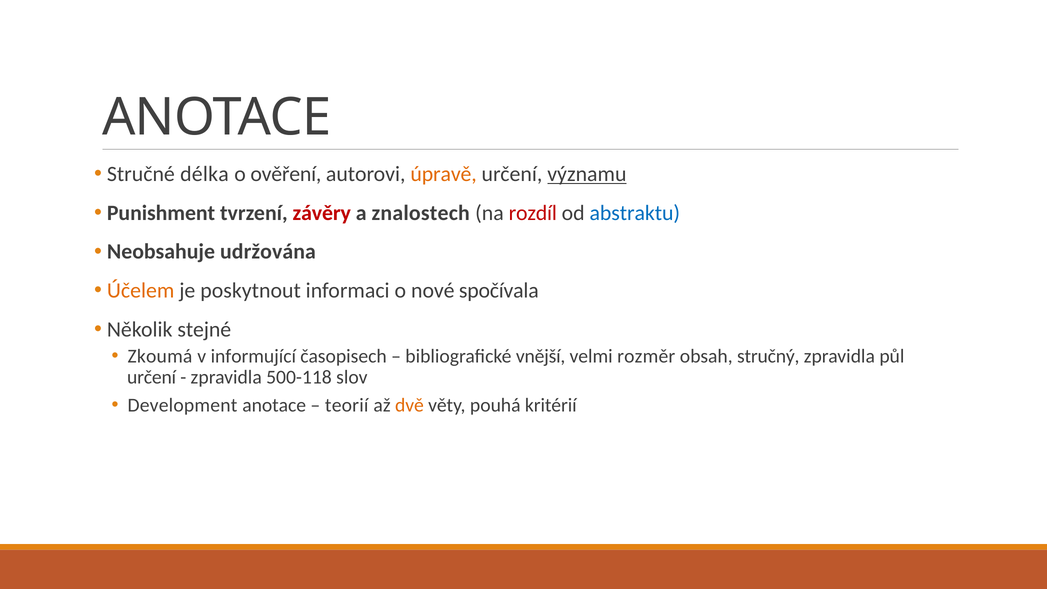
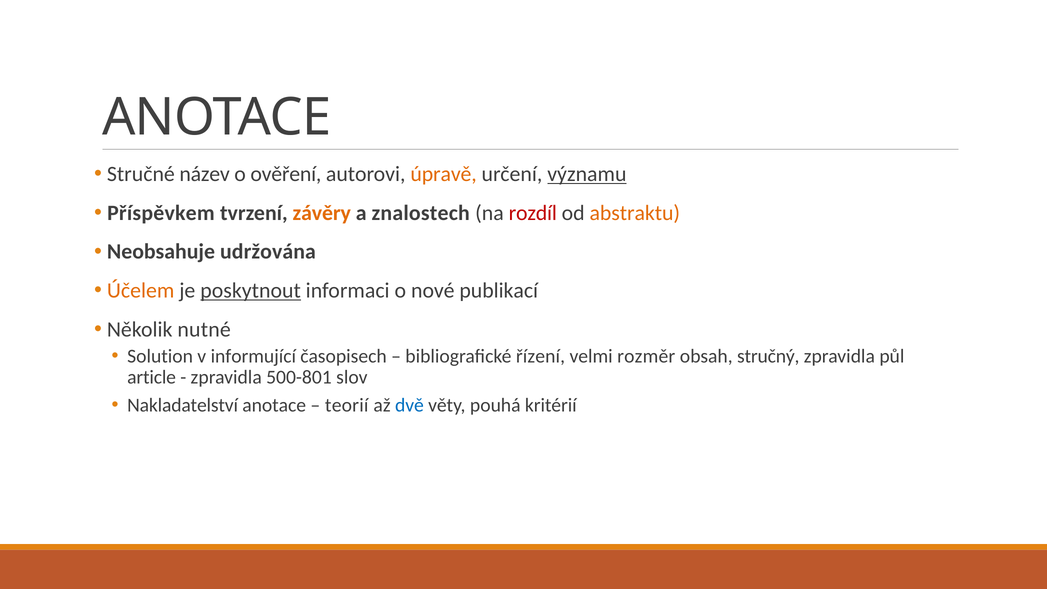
délka: délka -> název (205, 174)
Punishment: Punishment -> Příspěvkem (161, 213)
závěry colour: red -> orange (322, 213)
abstraktu colour: blue -> orange (635, 213)
poskytnout underline: none -> present (251, 291)
spočívala: spočívala -> publikací (499, 291)
stejné: stejné -> nutné (204, 329)
Zkoumá: Zkoumá -> Solution (160, 356)
vnější: vnější -> řízení (540, 356)
určení: určení -> article (152, 377)
500-118: 500-118 -> 500-801 (299, 377)
Development: Development -> Nakladatelství (183, 405)
dvě colour: orange -> blue (409, 405)
